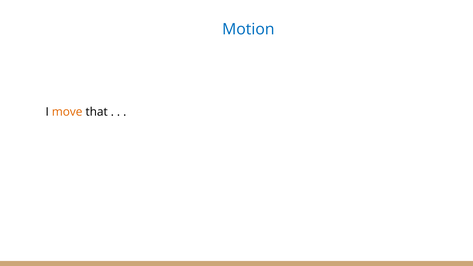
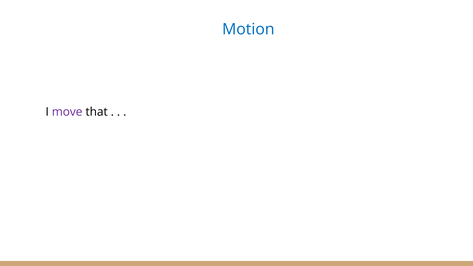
move colour: orange -> purple (67, 112)
